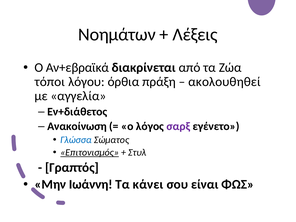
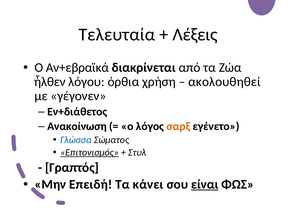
Νοημάτων: Νοημάτων -> Τελευταία (117, 35)
τόποι: τόποι -> ἦλθεν (50, 82)
πράξη: πράξη -> χρήση (159, 82)
αγγελία: αγγελία -> γέγονεν (78, 96)
σαρξ colour: purple -> orange (178, 126)
Ιωάννη: Ιωάννη -> Επειδή (91, 184)
είναι underline: none -> present (205, 184)
